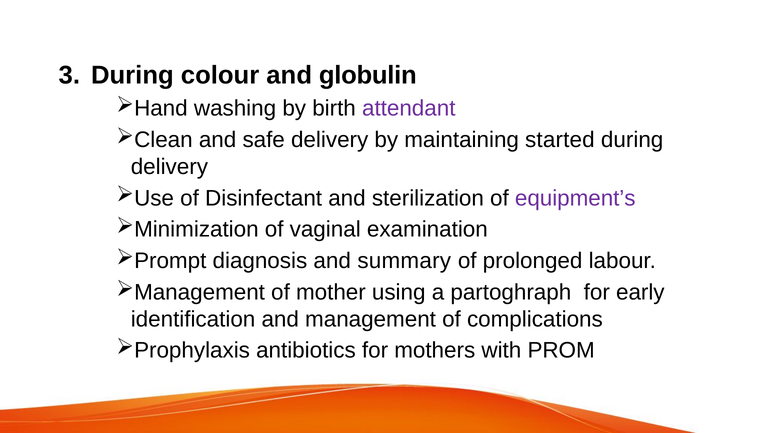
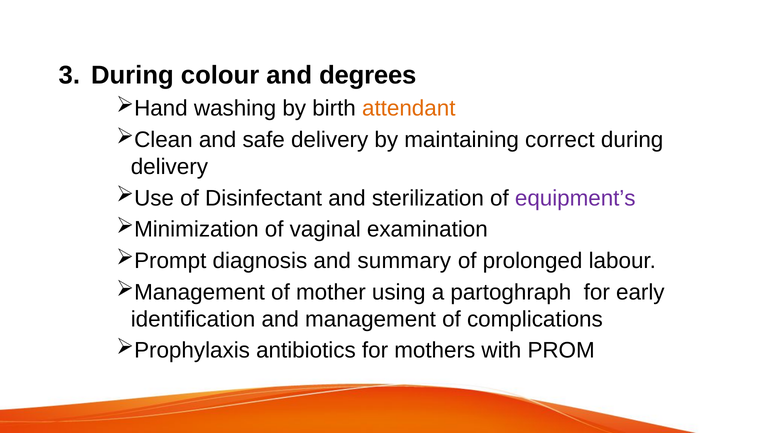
globulin: globulin -> degrees (368, 75)
attendant colour: purple -> orange (409, 108)
started: started -> correct (560, 140)
